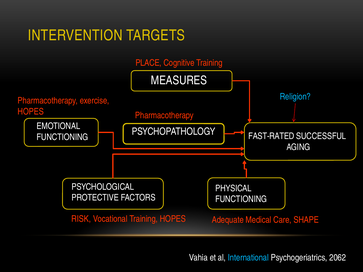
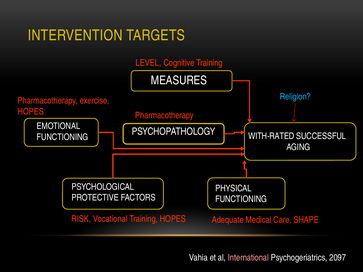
PLACE: PLACE -> LEVEL (148, 63)
FAST-RATED: FAST-RATED -> WITH-RATED (271, 136)
International colour: light blue -> pink (248, 258)
2062: 2062 -> 2097 (338, 258)
